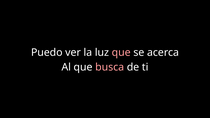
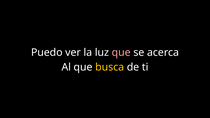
busca colour: pink -> yellow (110, 67)
